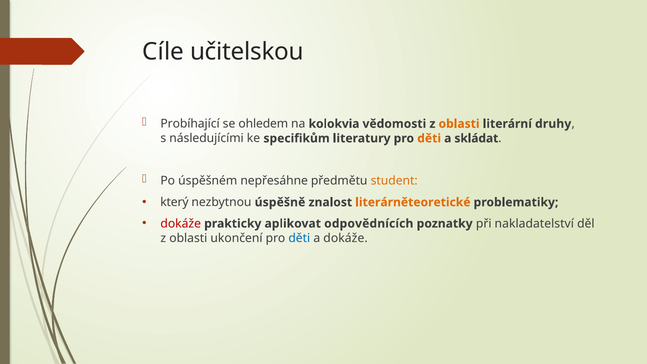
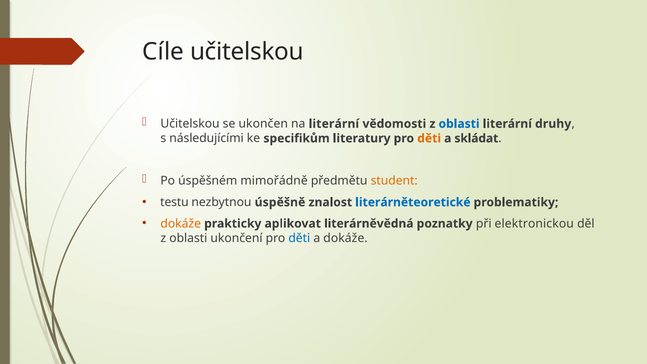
Probíhající: Probíhající -> Učitelskou (190, 124)
ohledem: ohledem -> ukončen (263, 124)
na kolokvia: kolokvia -> literární (334, 124)
oblasti colour: orange -> blue (459, 124)
nepřesáhne: nepřesáhne -> mimořádně (274, 181)
který: který -> testu (174, 202)
literárněteoretické colour: orange -> blue (413, 202)
dokáže colour: red -> orange (181, 224)
odpovědnících: odpovědnících -> literárněvědná (369, 224)
nakladatelství: nakladatelství -> elektronickou (534, 224)
